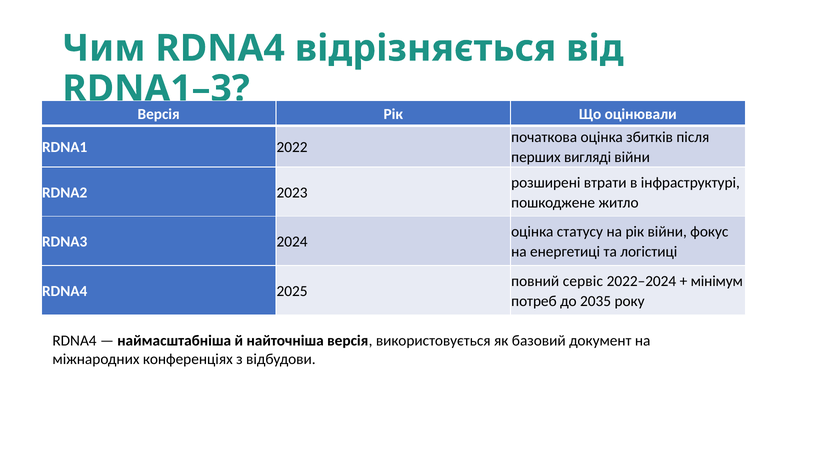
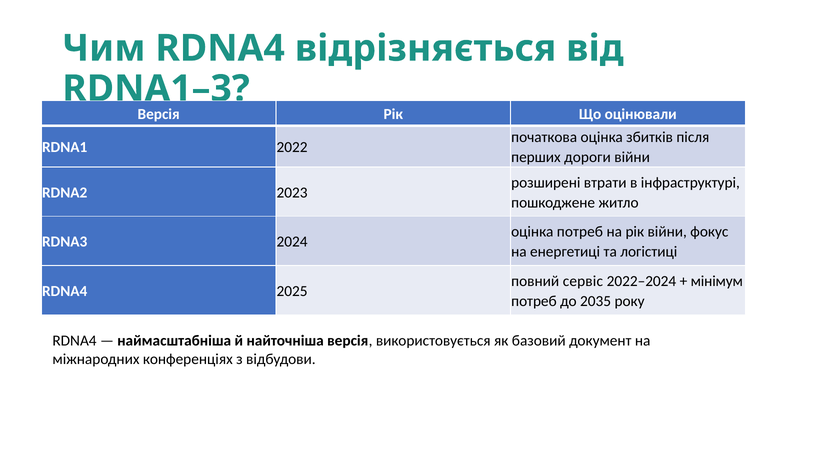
вигляді: вигляді -> дороги (588, 157)
оцінка статусу: статусу -> потреб (580, 232)
